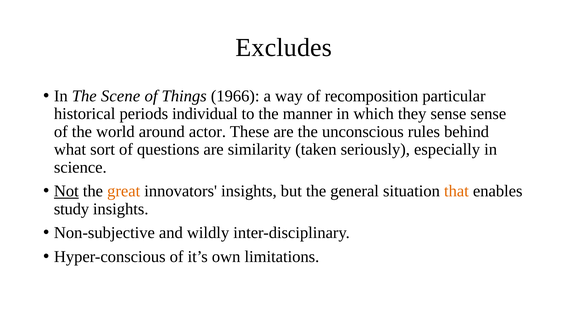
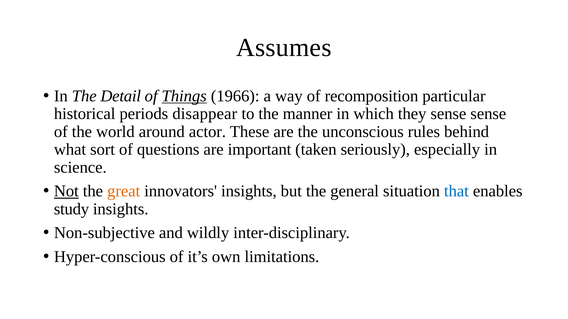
Excludes: Excludes -> Assumes (284, 48)
Scene: Scene -> Detail (121, 96)
Things underline: none -> present (184, 96)
individual: individual -> disappear (205, 114)
similarity: similarity -> important (260, 150)
that colour: orange -> blue (456, 191)
